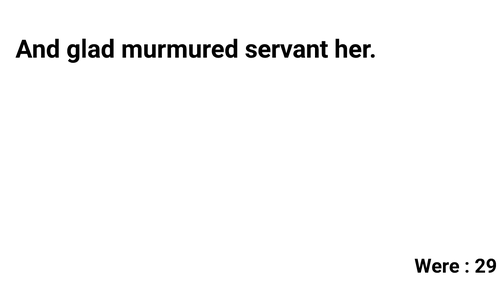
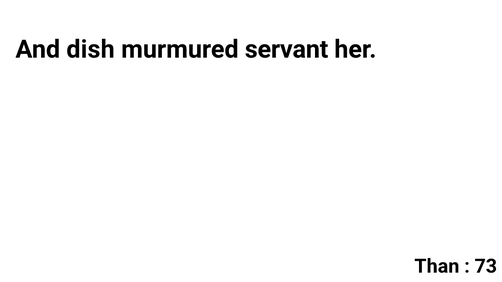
glad: glad -> dish (91, 49)
Were: Were -> Than (437, 267)
29: 29 -> 73 (486, 267)
